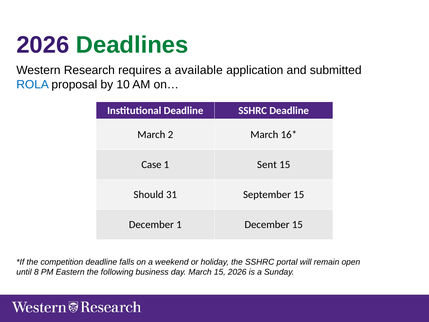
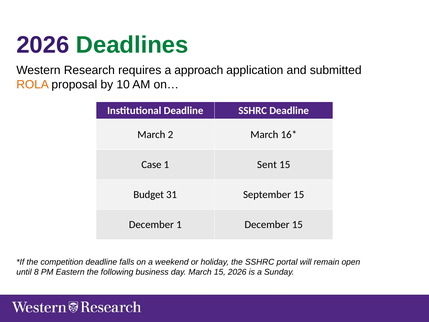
available: available -> approach (199, 70)
ROLA colour: blue -> orange (33, 85)
Should: Should -> Budget (149, 194)
